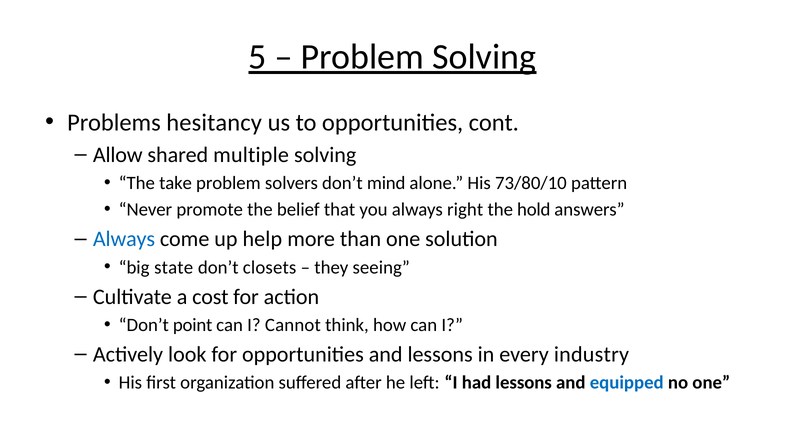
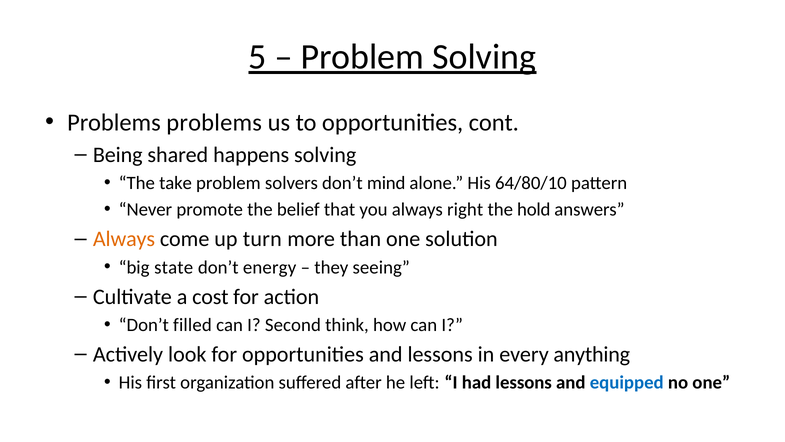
Problems hesitancy: hesitancy -> problems (214, 122)
Allow: Allow -> Being (118, 155)
multiple: multiple -> happens (251, 155)
73/80/10: 73/80/10 -> 64/80/10 (531, 183)
Always colour: blue -> orange (124, 239)
help: help -> turn (262, 239)
closets: closets -> energy (270, 267)
point: point -> filled (192, 325)
Cannot: Cannot -> Second (293, 325)
industry: industry -> anything (592, 354)
